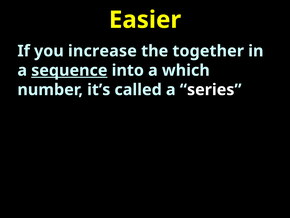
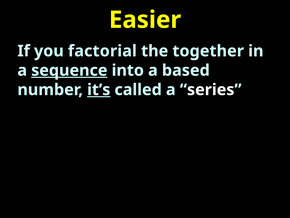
increase: increase -> factorial (102, 51)
which: which -> based (186, 70)
it’s underline: none -> present (99, 90)
